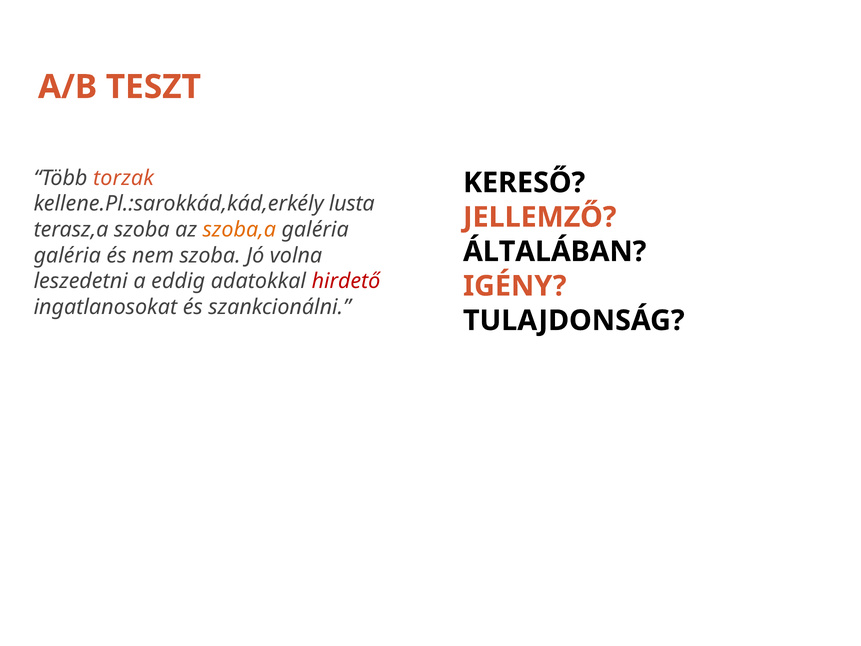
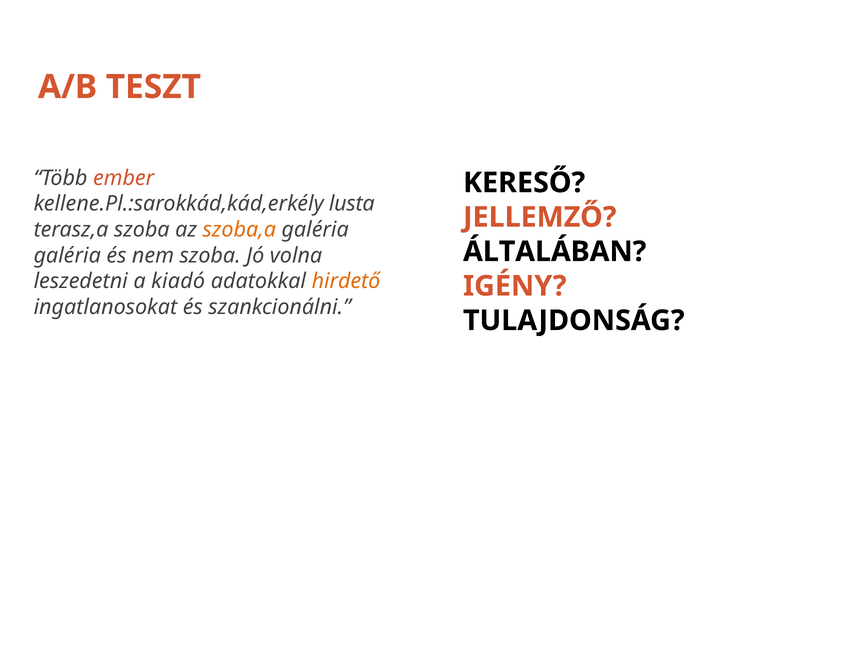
torzak: torzak -> ember (124, 178)
eddig: eddig -> kiadó (178, 281)
hirdető colour: red -> orange (346, 281)
